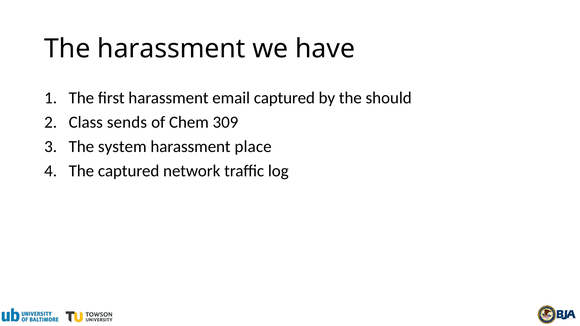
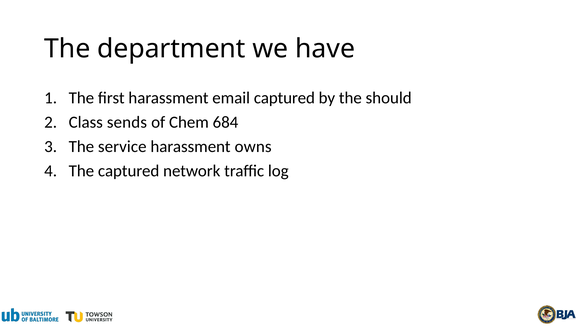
The harassment: harassment -> department (171, 49)
309: 309 -> 684 (225, 122)
system: system -> service (122, 147)
place: place -> owns (253, 147)
